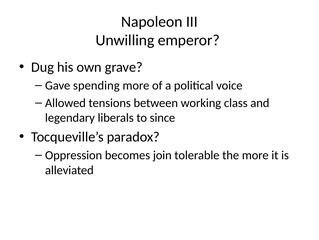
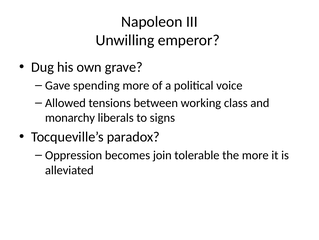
legendary: legendary -> monarchy (70, 118)
since: since -> signs (162, 118)
